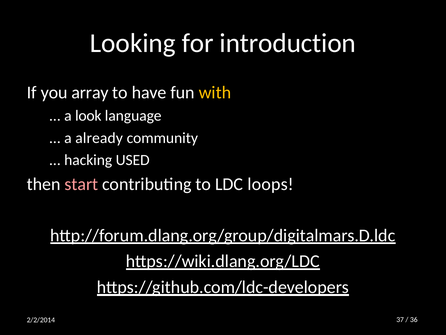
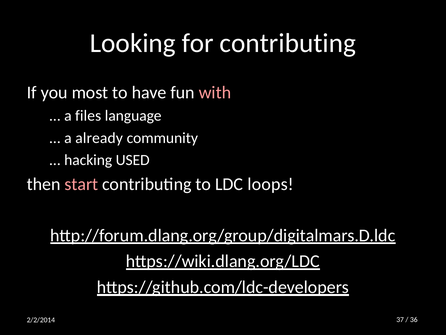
for introduction: introduction -> contributing (288, 43)
array: array -> most (90, 92)
with colour: yellow -> pink (215, 92)
look: look -> files (88, 116)
